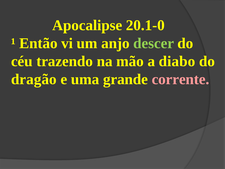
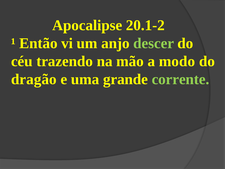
20.1-0: 20.1-0 -> 20.1-2 (145, 25)
diabo: diabo -> modo (177, 61)
corrente colour: pink -> light green (180, 79)
